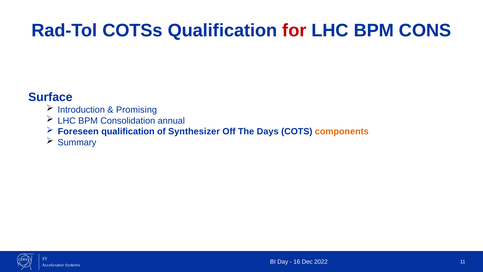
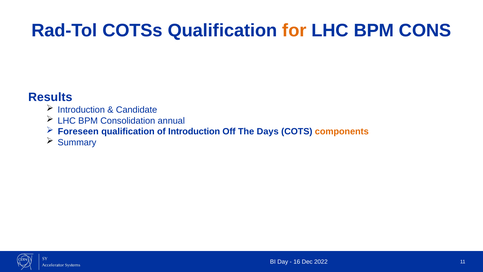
for colour: red -> orange (294, 31)
Surface: Surface -> Results (50, 97)
Promising: Promising -> Candidate (137, 110)
of Synthesizer: Synthesizer -> Introduction (194, 131)
